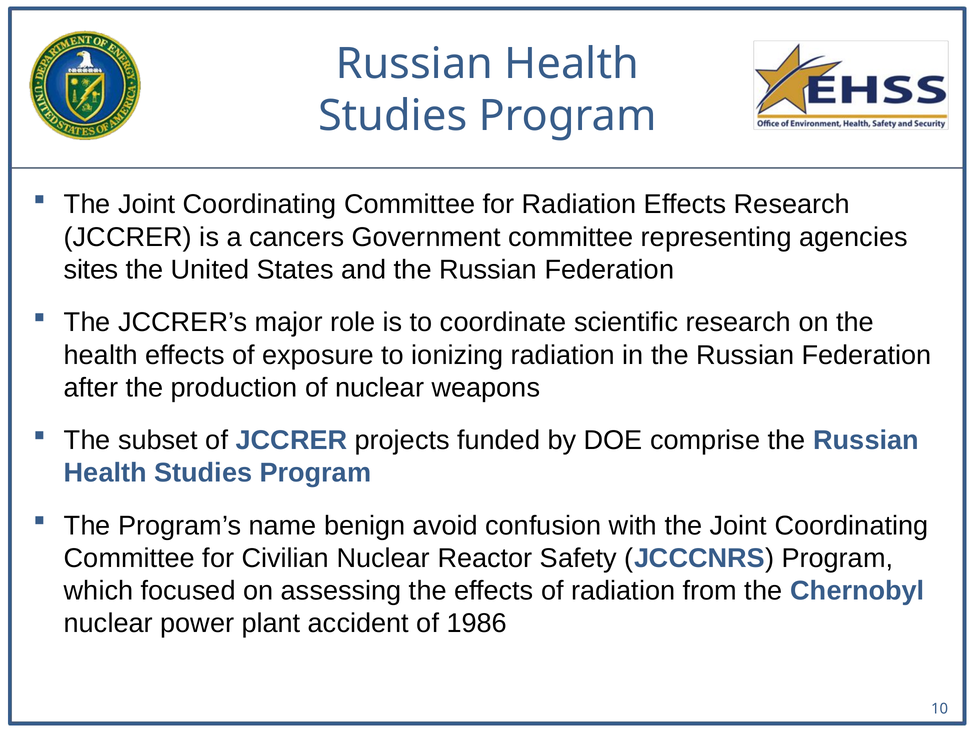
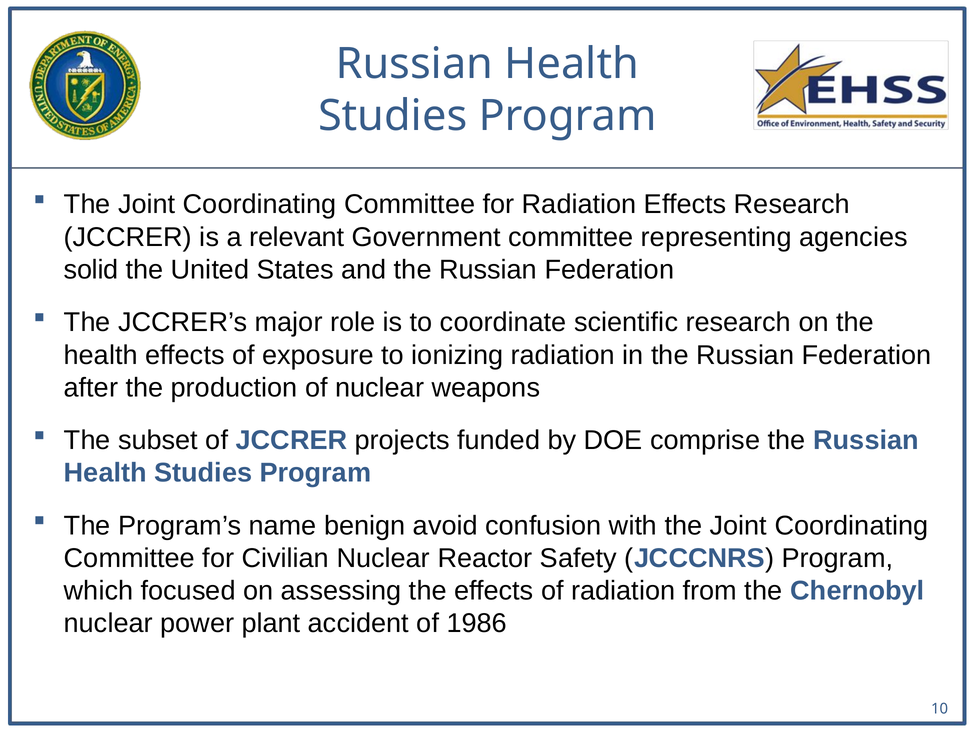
cancers: cancers -> relevant (297, 237)
sites: sites -> solid (91, 269)
